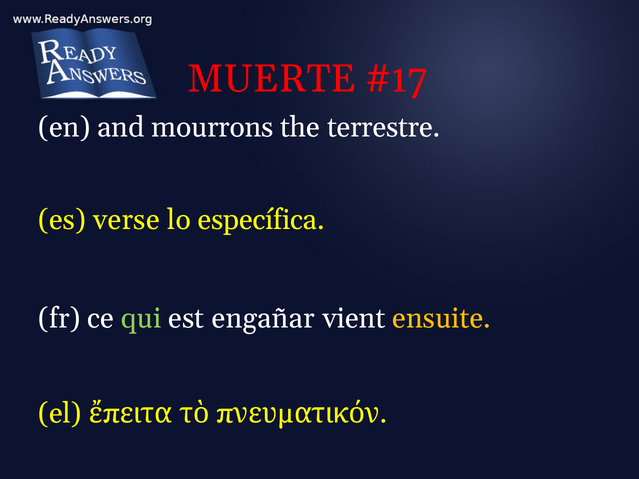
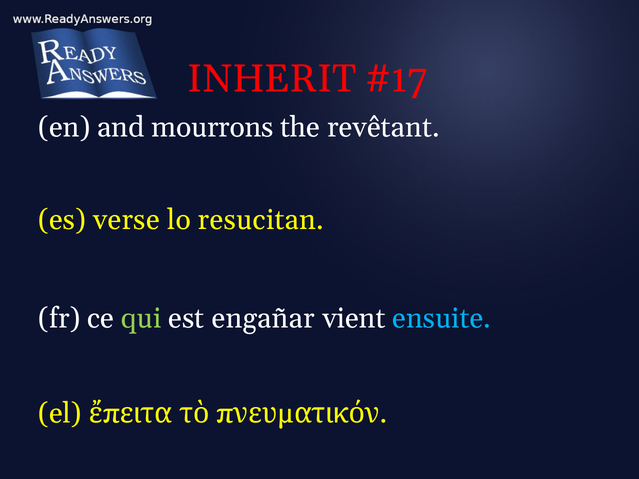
MUERTE: MUERTE -> INHERIT (272, 79)
terrestre: terrestre -> revêtant (384, 127)
específica: específica -> resucitan (261, 220)
ensuite colour: yellow -> light blue (442, 318)
